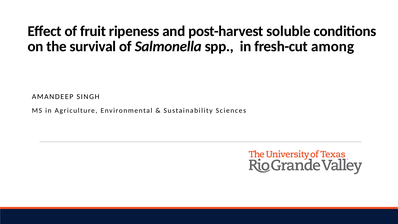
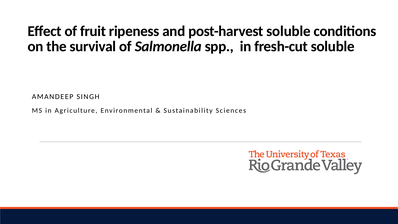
fresh-cut among: among -> soluble (333, 46)
